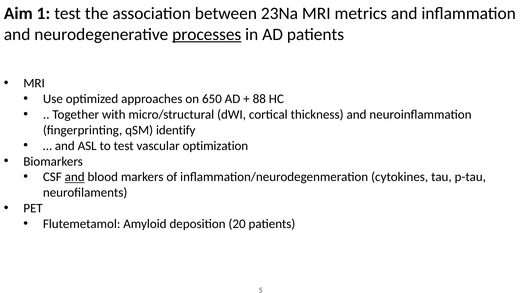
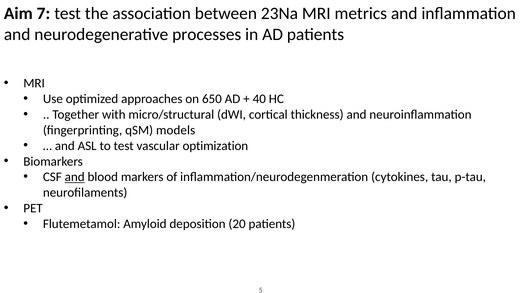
1: 1 -> 7 (43, 14)
processes underline: present -> none (207, 34)
88: 88 -> 40 (259, 99)
identify: identify -> models (176, 130)
